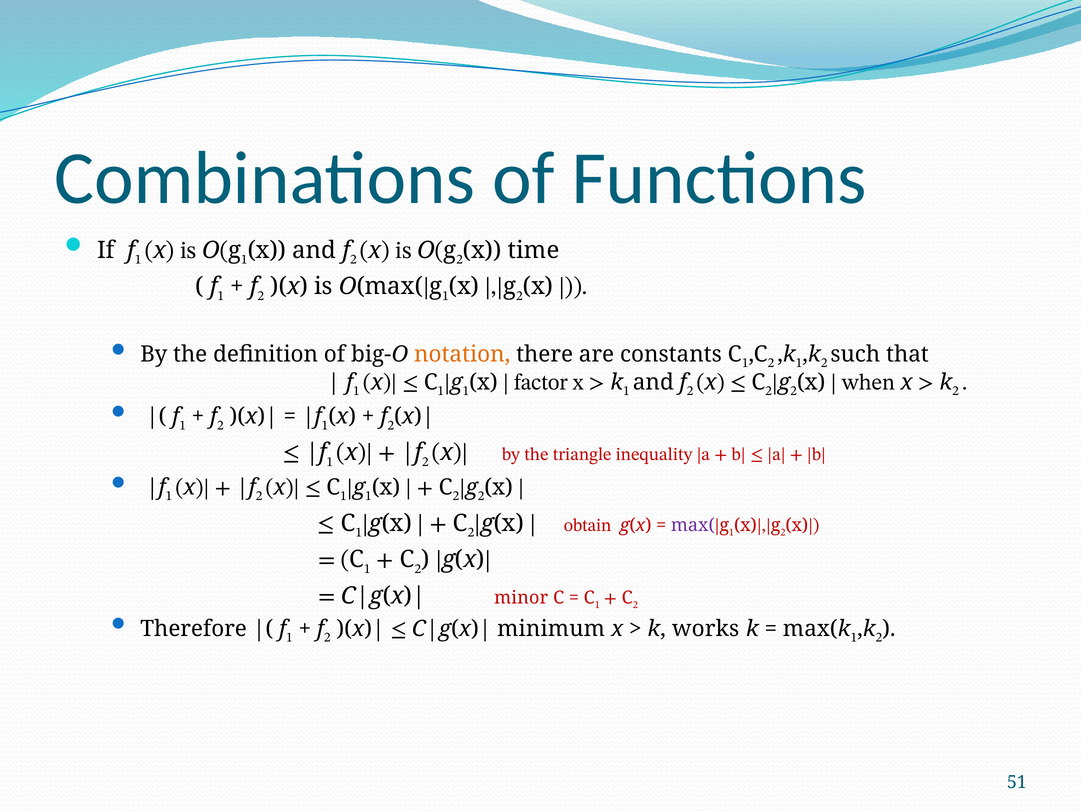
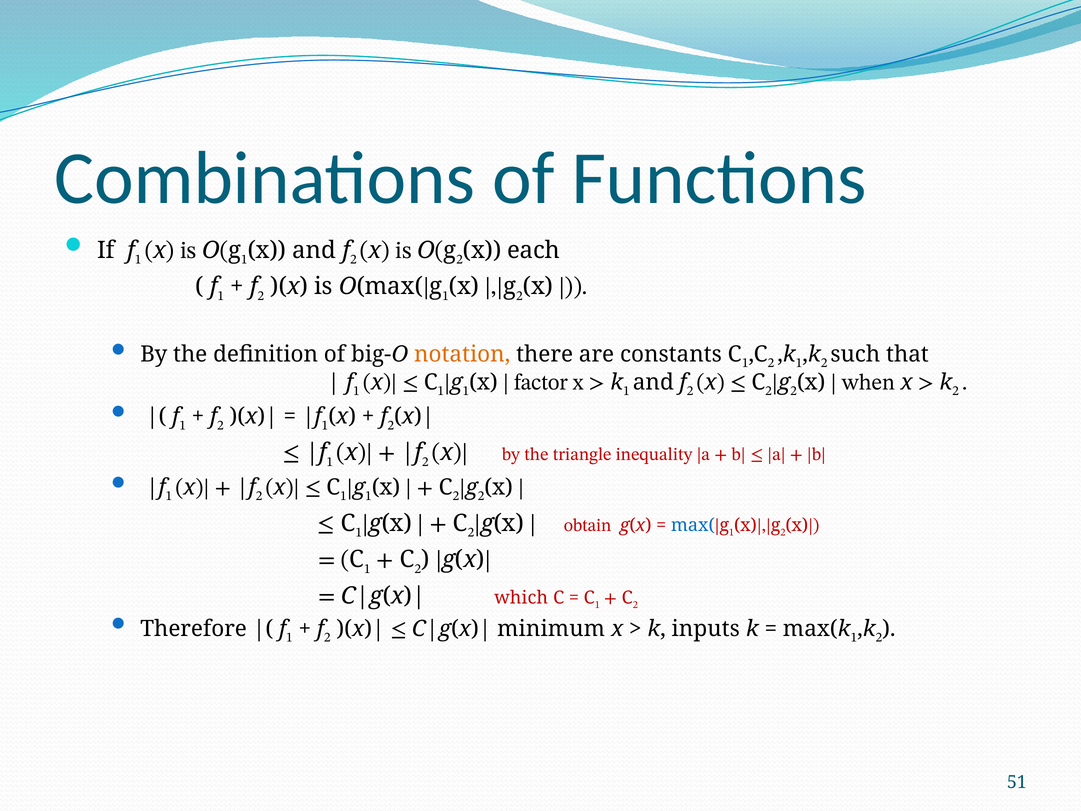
time: time -> each (534, 250)
max( colour: purple -> blue (693, 525)
minor: minor -> which (521, 597)
works: works -> inputs (706, 628)
